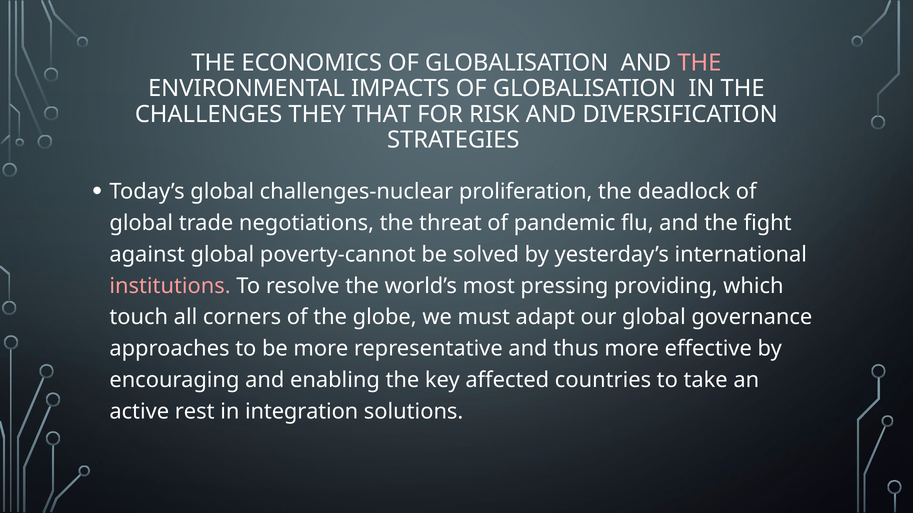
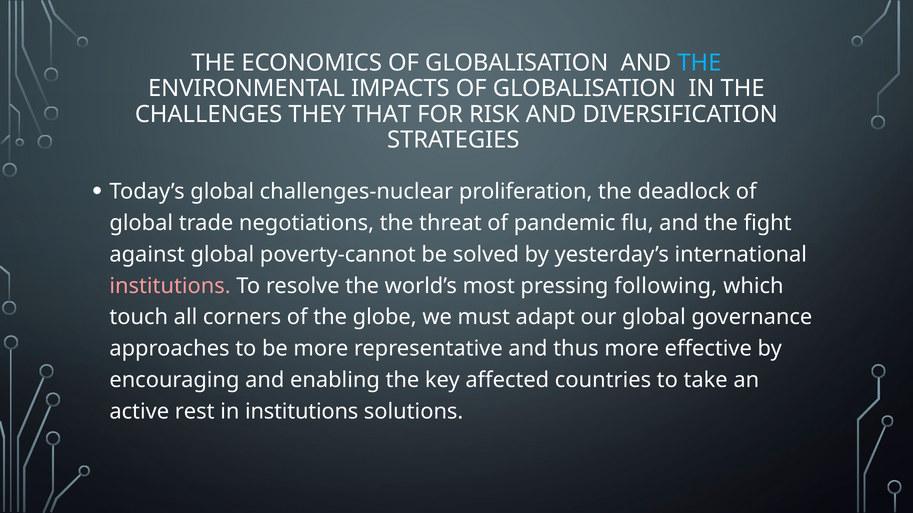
THE colour: pink -> light blue (699, 63)
providing: providing -> following (666, 286)
in integration: integration -> institutions (302, 412)
